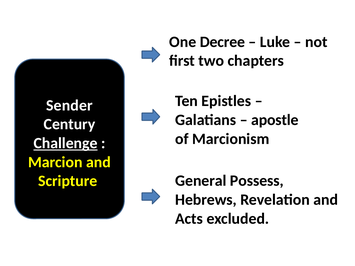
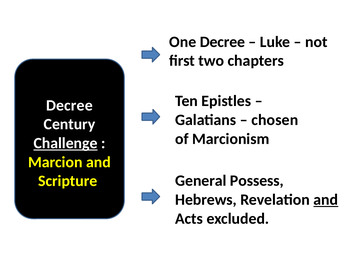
Sender: Sender -> Decree (69, 105)
apostle: apostle -> chosen (275, 120)
and underline: none -> present (326, 200)
